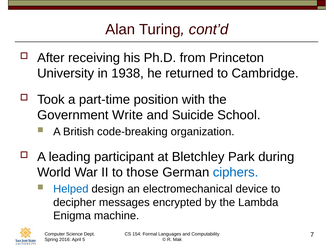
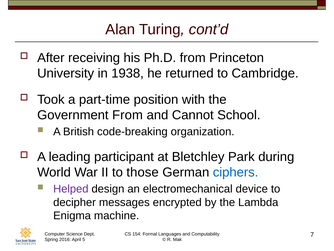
Government Write: Write -> From (128, 115)
Suicide: Suicide -> Cannot (193, 115)
Helped colour: blue -> purple (71, 189)
